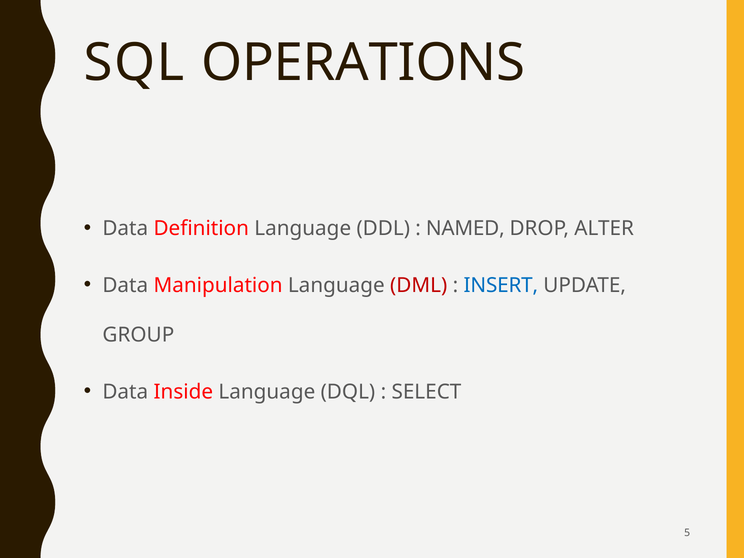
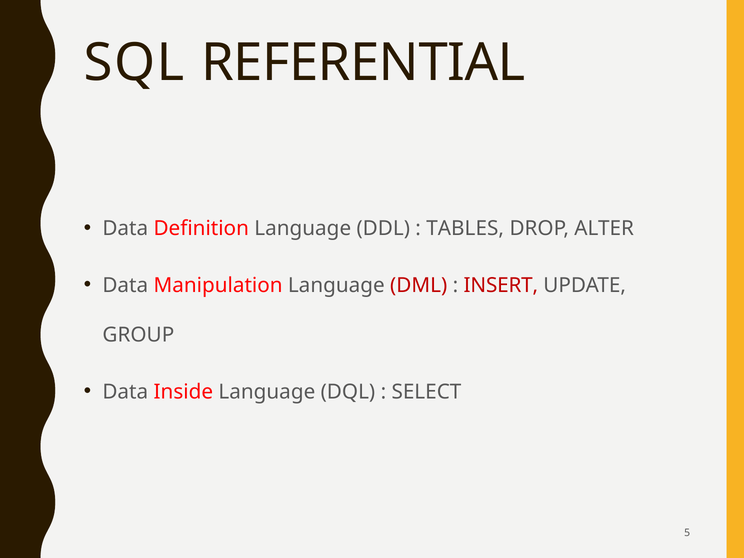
OPERATIONS: OPERATIONS -> REFERENTIAL (363, 63)
NAMED: NAMED -> TABLES (465, 228)
INSERT colour: blue -> red (501, 285)
